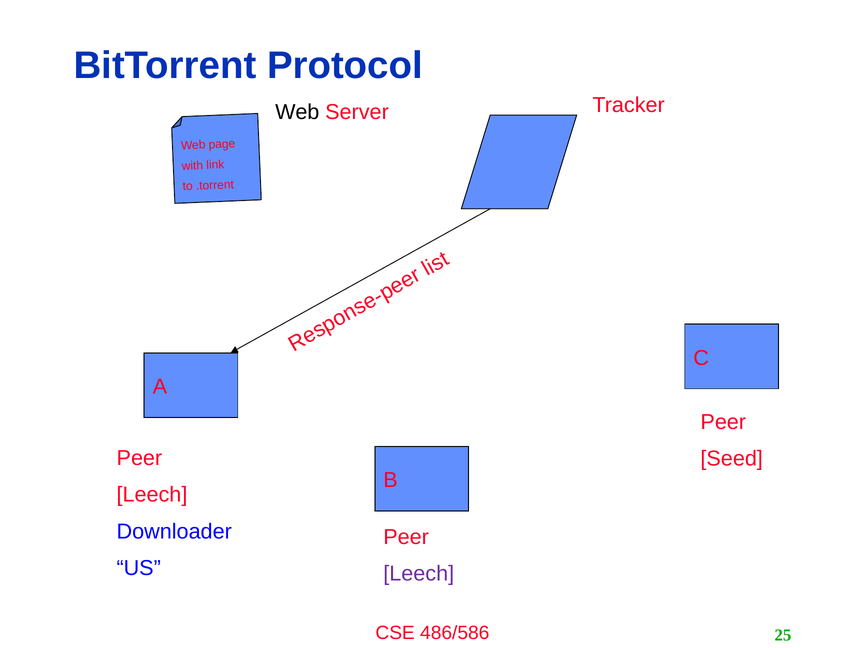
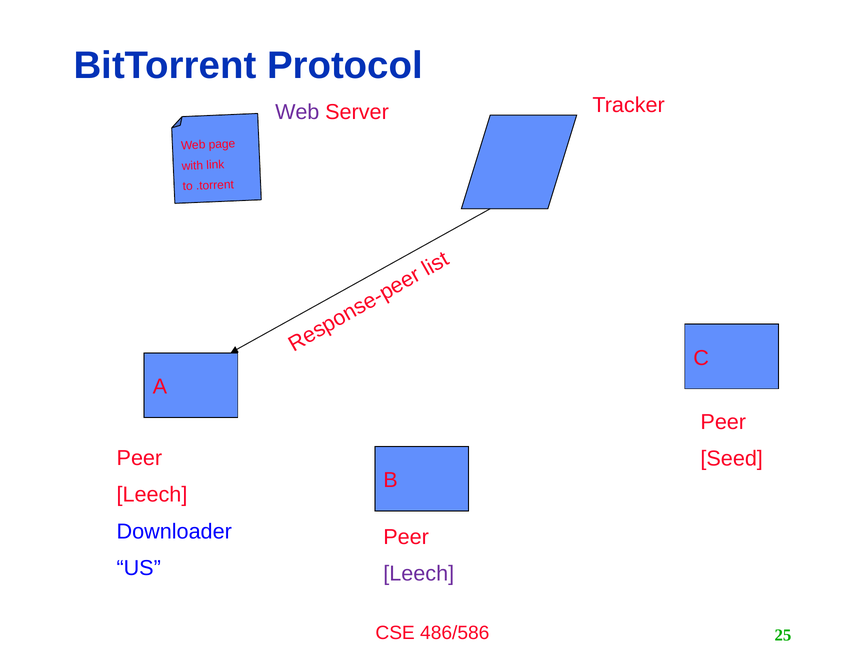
Web colour: black -> purple (297, 112)
